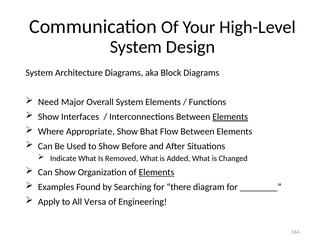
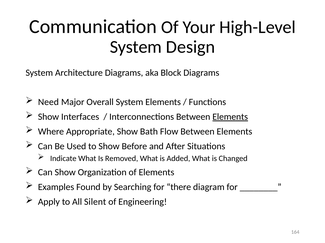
Bhat: Bhat -> Bath (149, 132)
Elements underline: present -> none (156, 173)
Versa: Versa -> Silent (95, 202)
